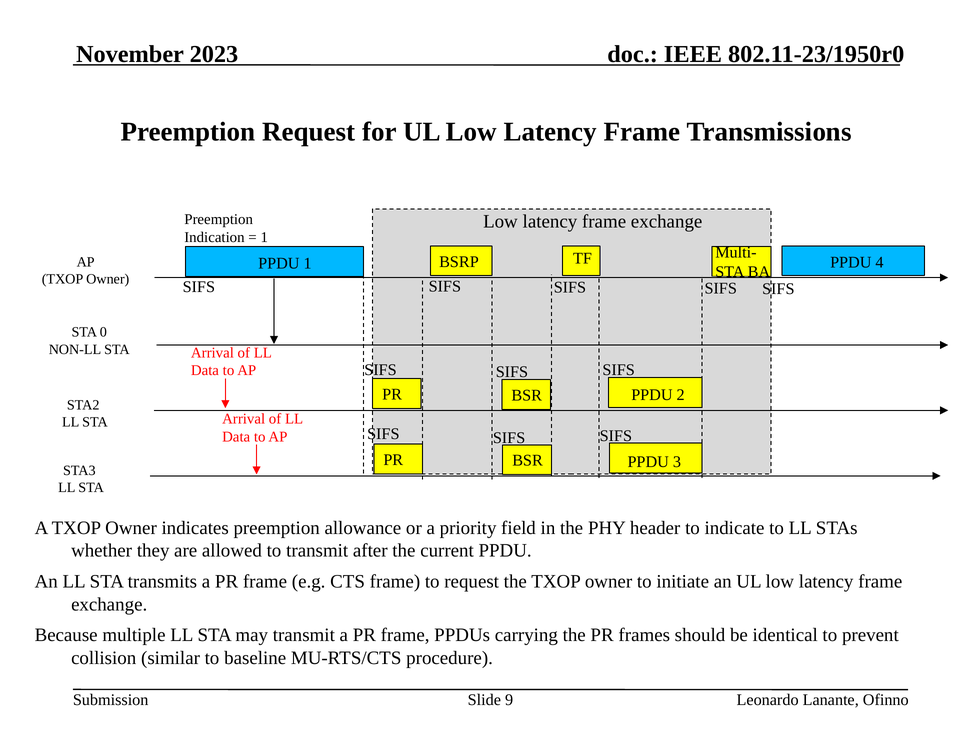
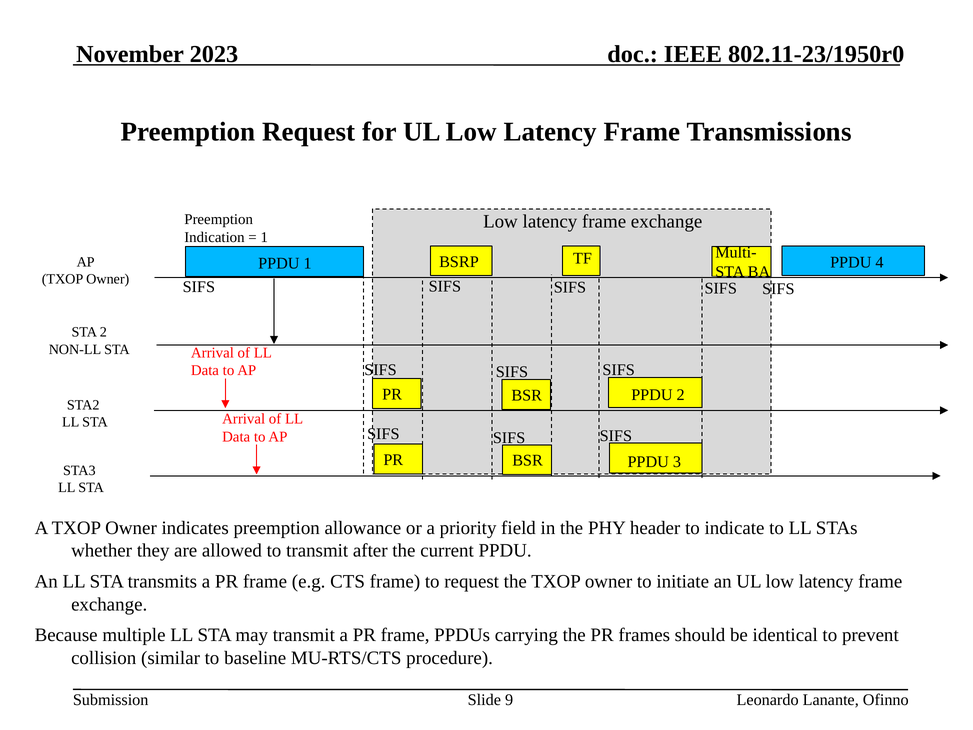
STA 0: 0 -> 2 (103, 332)
